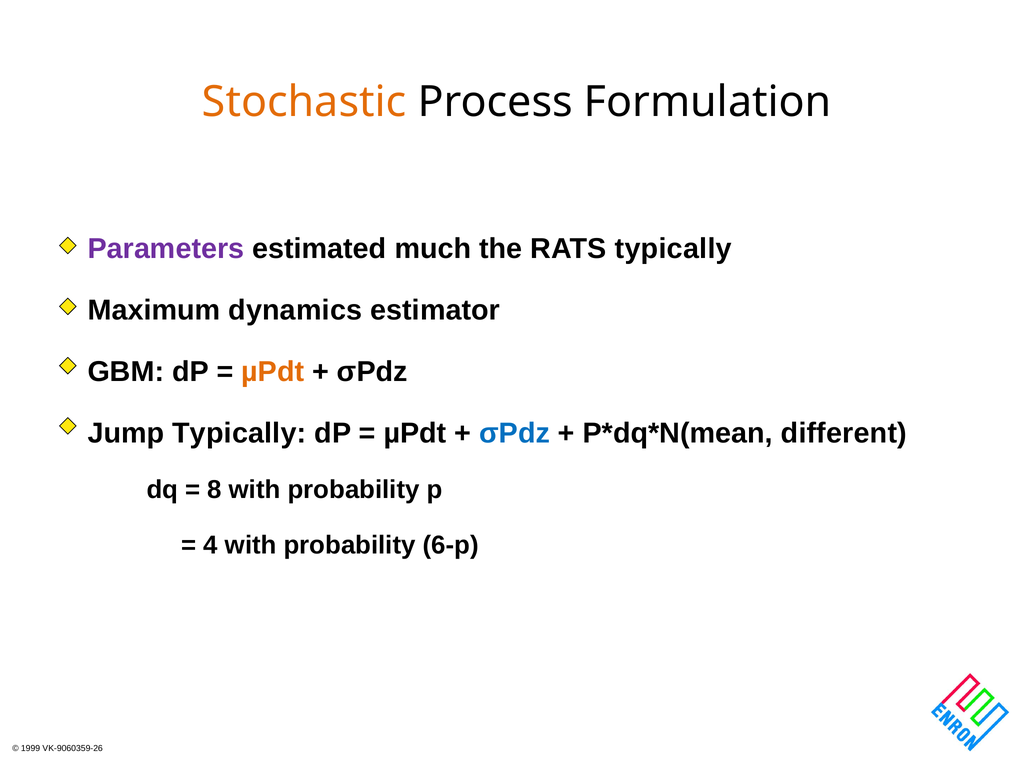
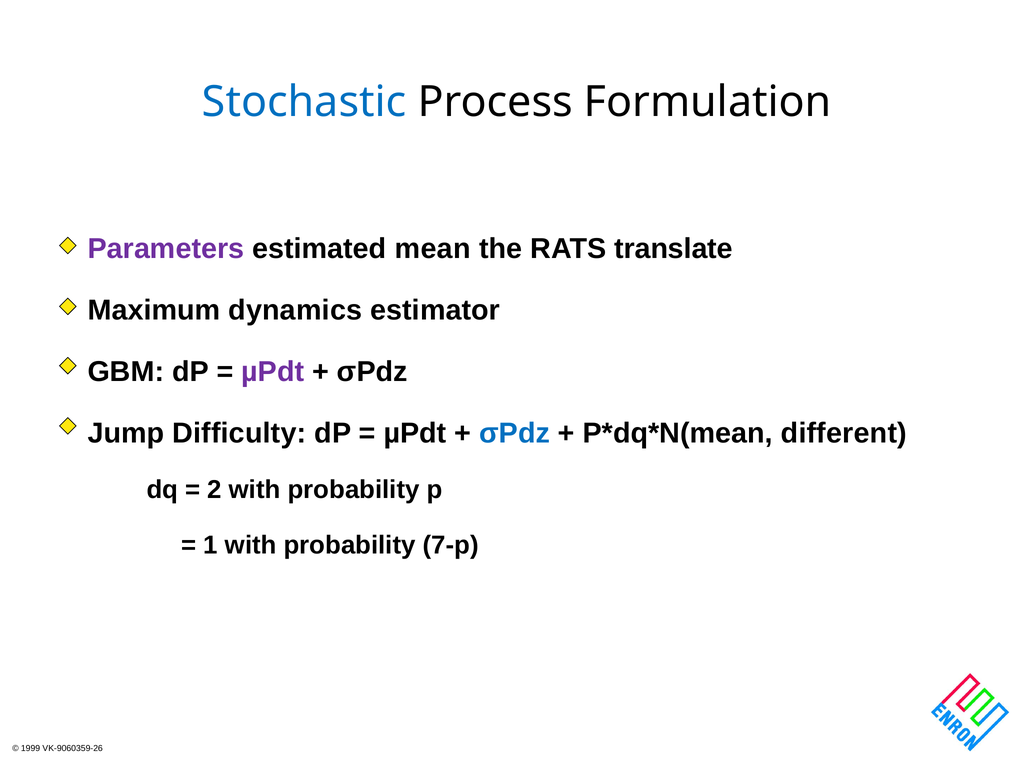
Stochastic colour: orange -> blue (304, 102)
much: much -> mean (433, 249)
RATS typically: typically -> translate (674, 249)
µPdt colour: orange -> purple (273, 371)
Jump Typically: Typically -> Difficulty (239, 433)
8: 8 -> 2 (215, 490)
4: 4 -> 1 (211, 545)
6-p: 6-p -> 7-p (451, 545)
